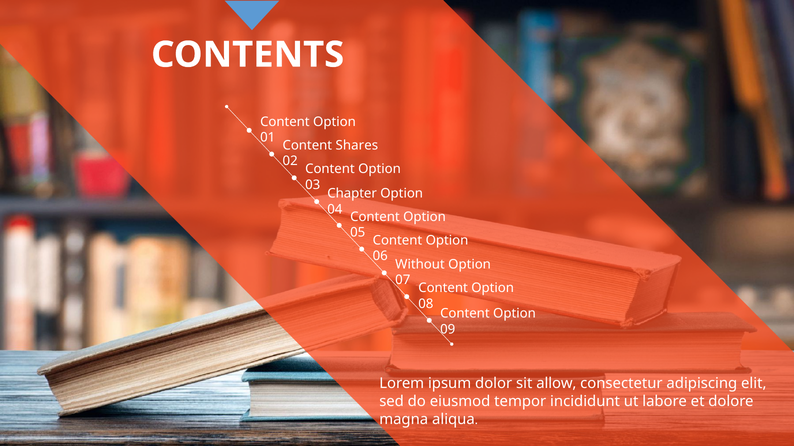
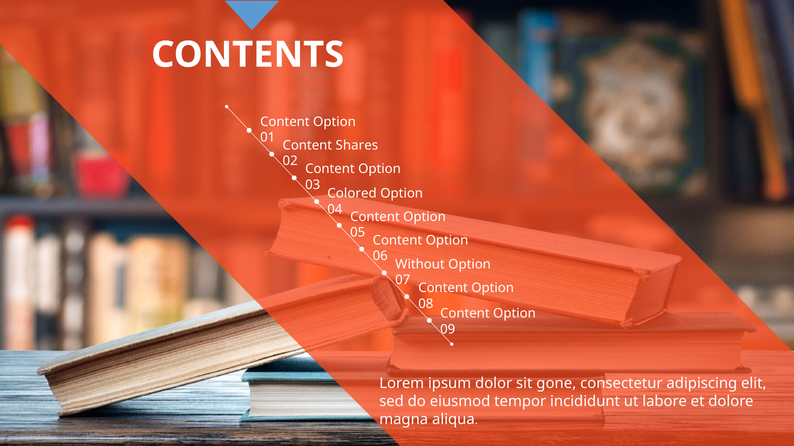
Chapter: Chapter -> Colored (352, 194)
allow: allow -> gone (556, 384)
